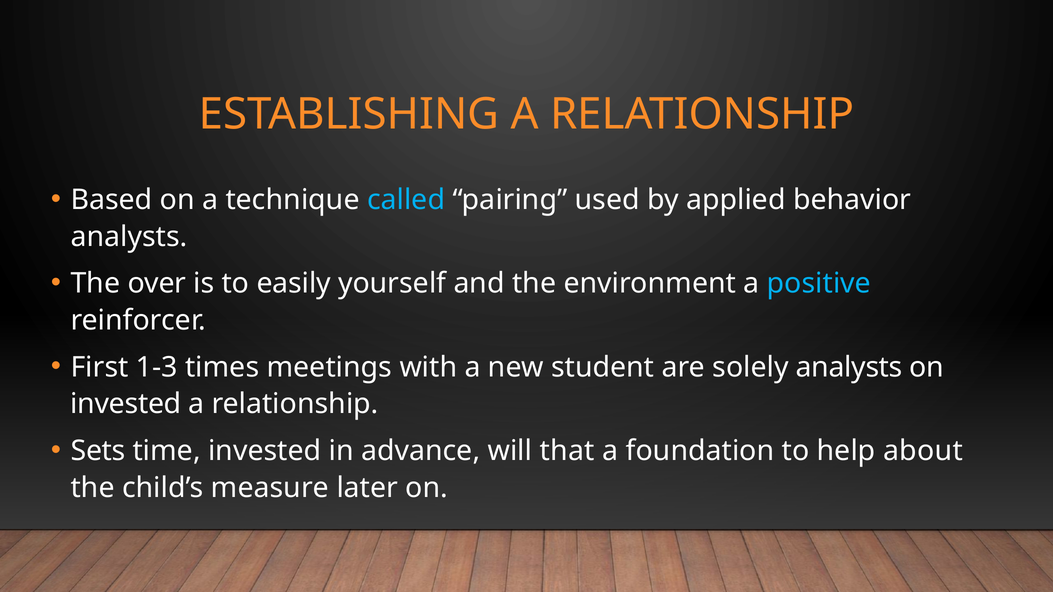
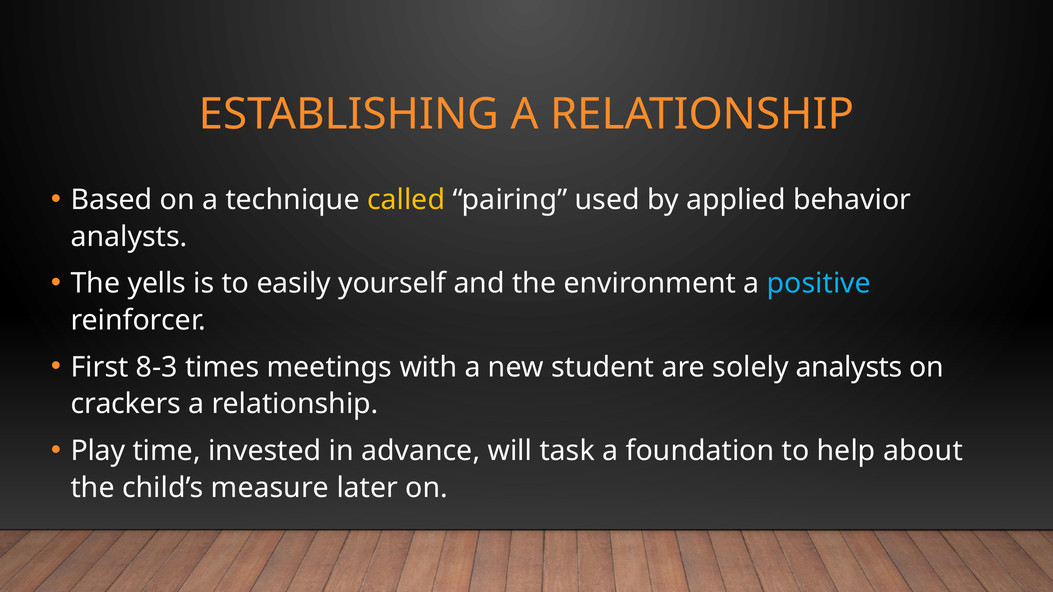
called colour: light blue -> yellow (406, 200)
over: over -> yells (157, 284)
1-3: 1-3 -> 8-3 (157, 367)
invested: invested -> crackers (126, 404)
Sets: Sets -> Play (98, 451)
that: that -> task (567, 451)
